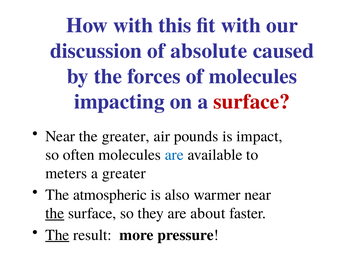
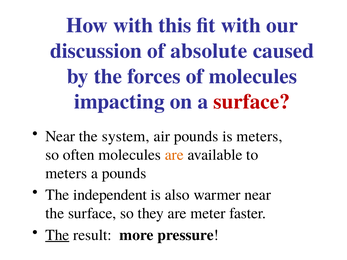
the greater: greater -> system (126, 136)
is impact: impact -> meters (259, 136)
are colour: blue -> orange (174, 155)
a greater: greater -> pounds (124, 173)
atmospheric: atmospheric -> independent (110, 195)
the underline: present -> none (55, 214)
about: about -> meter (208, 214)
